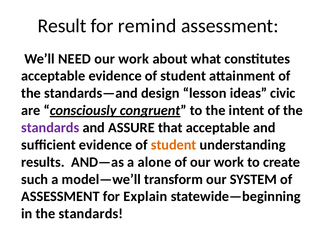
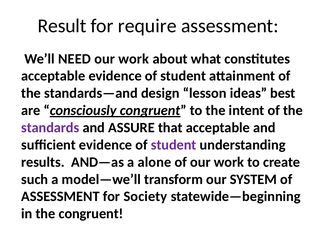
remind: remind -> require (147, 26)
civic: civic -> best (283, 93)
student colour: orange -> purple (174, 145)
Explain: Explain -> Society (145, 196)
in the standards: standards -> congruent (91, 213)
